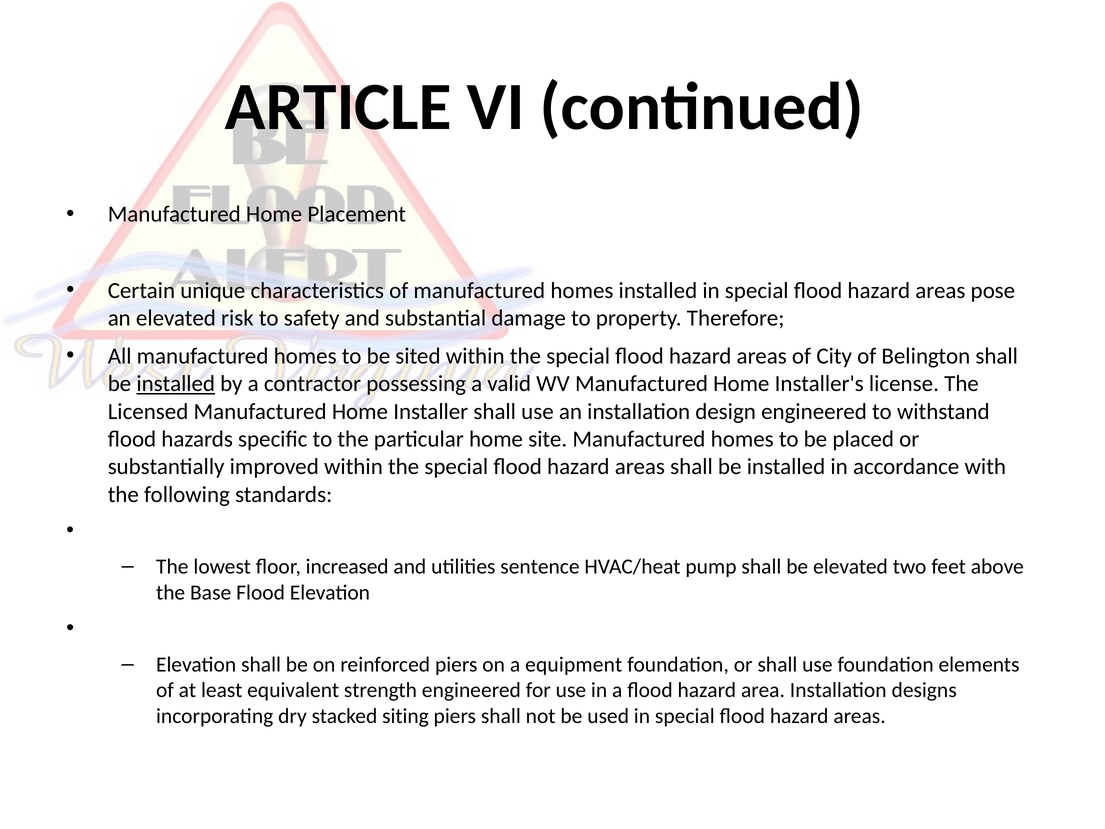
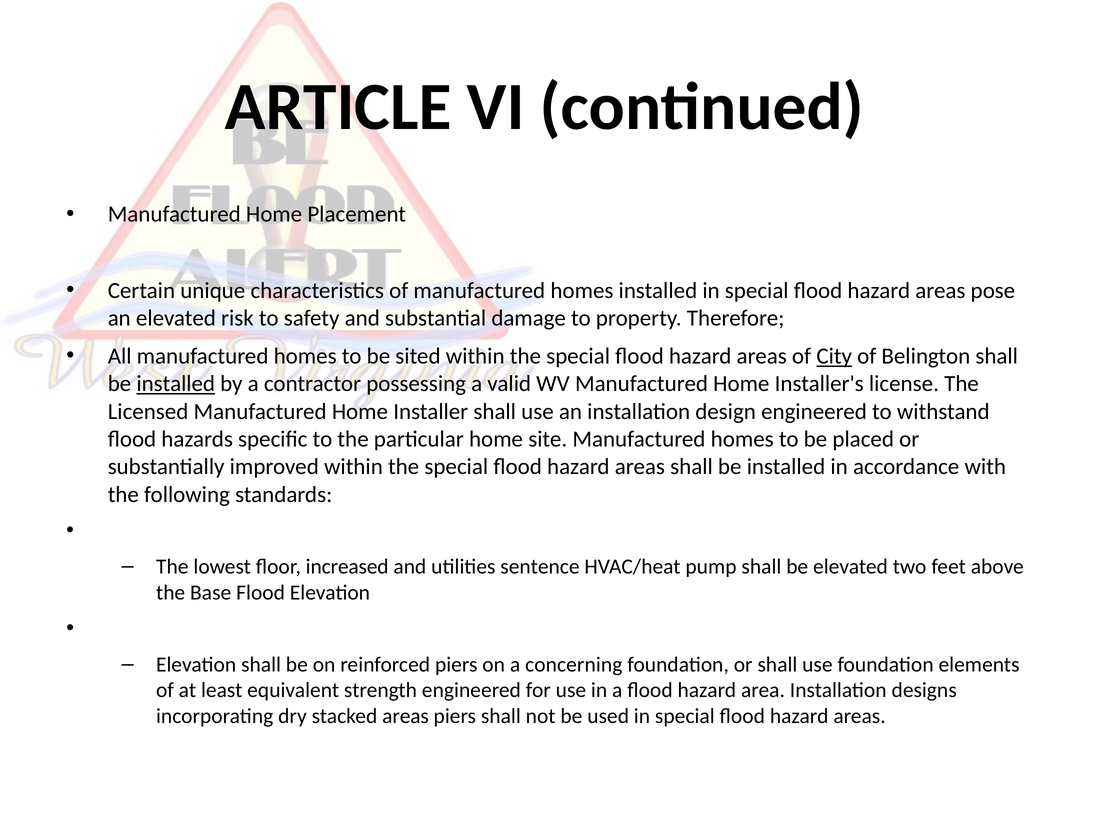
City underline: none -> present (834, 356)
equipment: equipment -> concerning (574, 664)
stacked siting: siting -> areas (406, 716)
